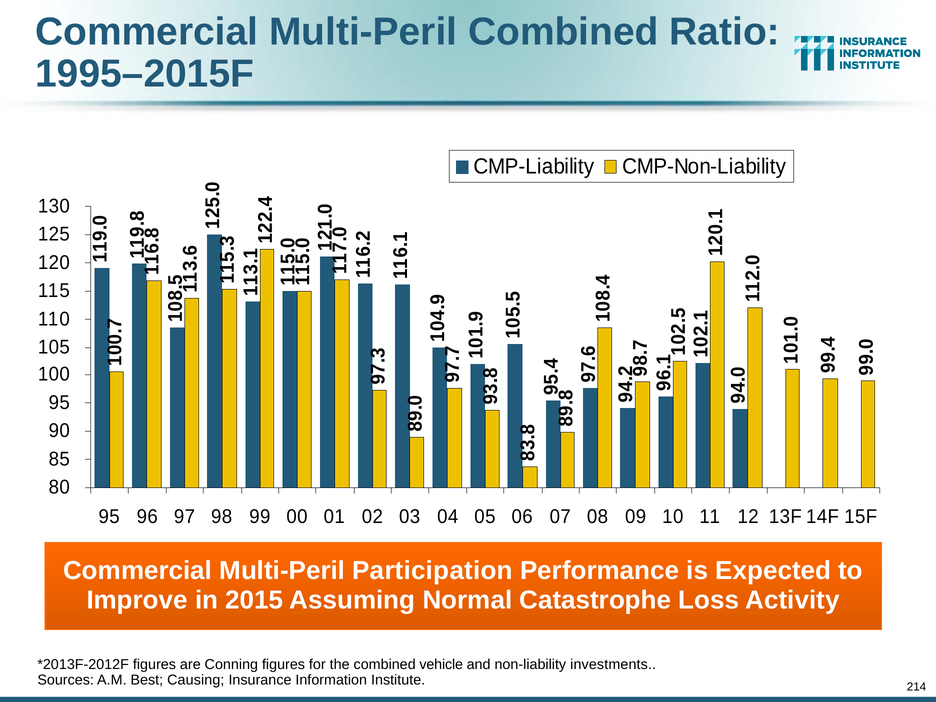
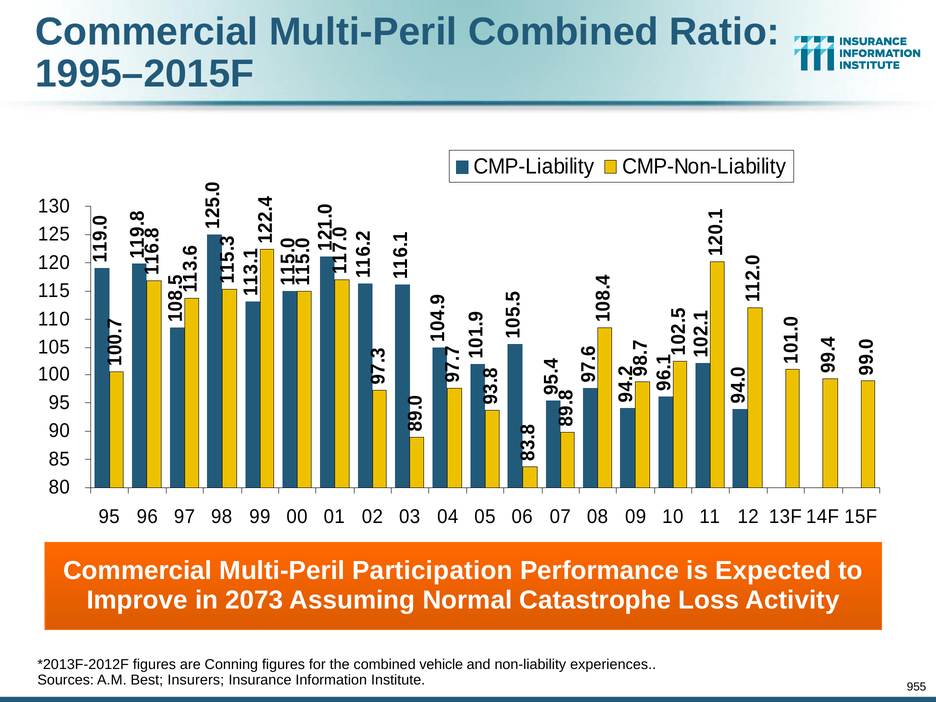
2015: 2015 -> 2073 (254, 600)
investments: investments -> experiences (613, 665)
Causing: Causing -> Insurers (196, 680)
214: 214 -> 955 (917, 687)
